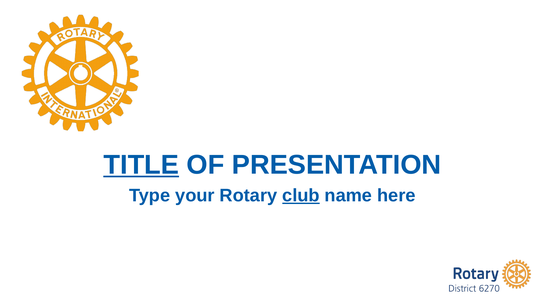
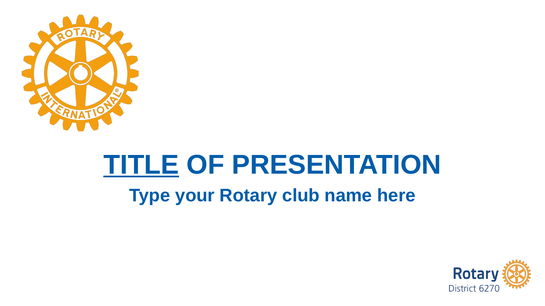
club underline: present -> none (301, 196)
